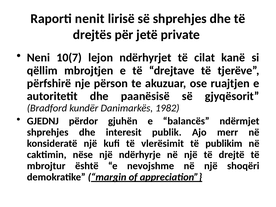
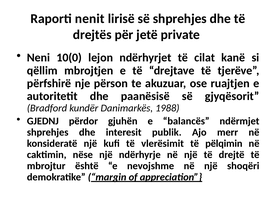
10(7: 10(7 -> 10(0 (69, 58)
1982: 1982 -> 1988 (167, 108)
publikim: publikim -> pëlqimin (224, 144)
